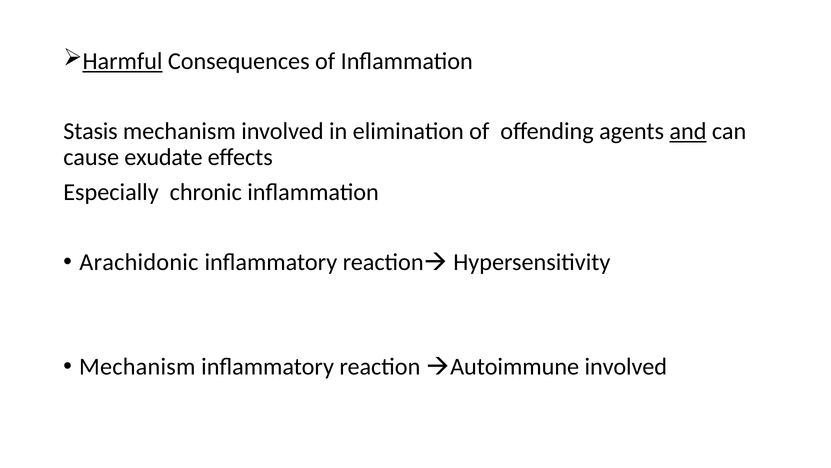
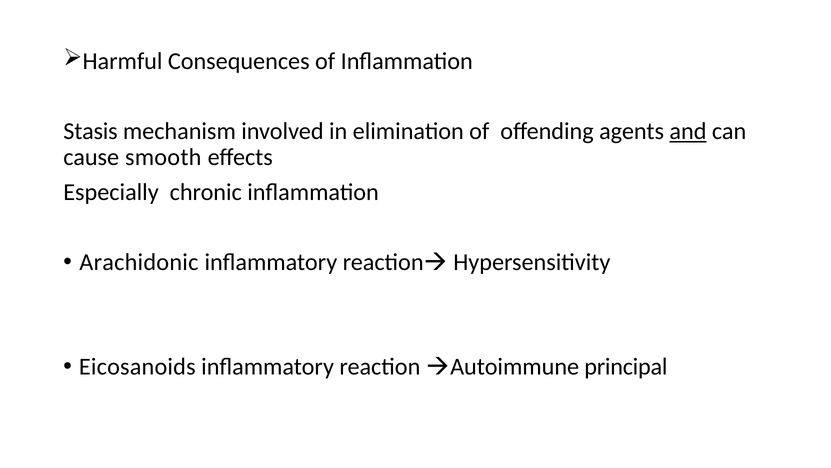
Harmful underline: present -> none (123, 61)
exudate: exudate -> smooth (163, 157)
Mechanism: Mechanism -> Eicosanoids (137, 366)
Autoimmune involved: involved -> principal (626, 366)
